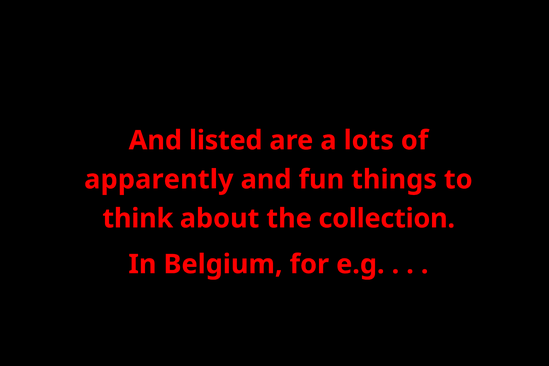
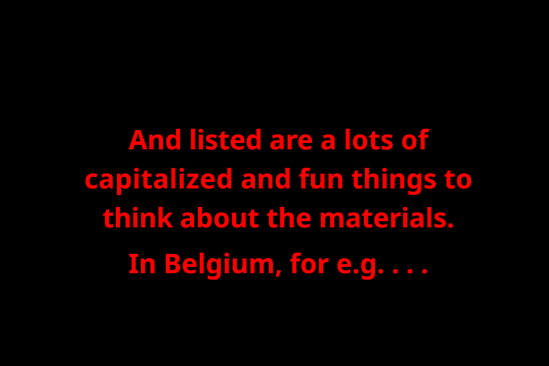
apparently: apparently -> capitalized (159, 179)
collection: collection -> materials (387, 219)
